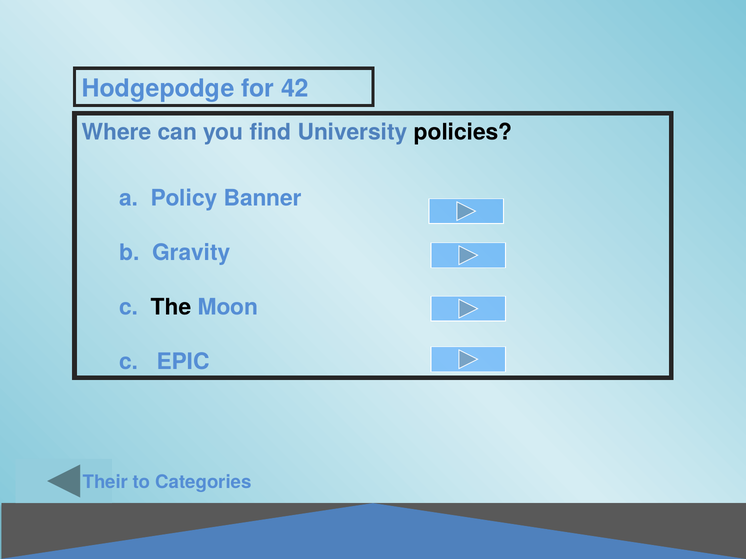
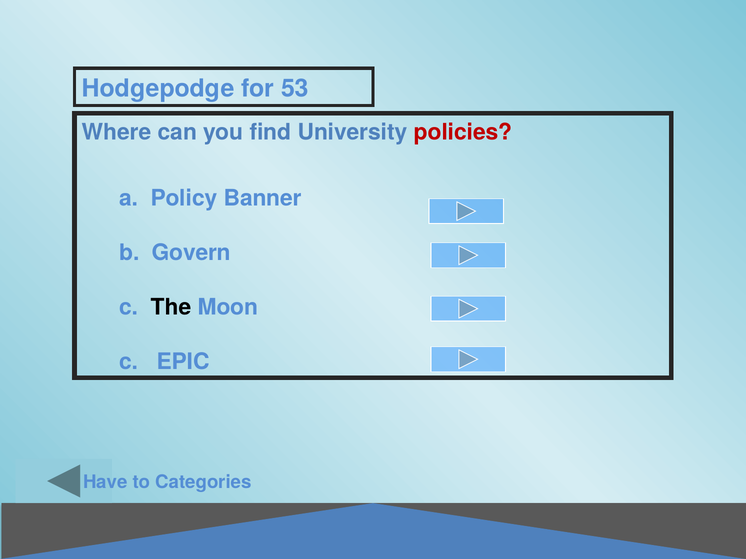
42: 42 -> 53 (295, 89)
policies colour: black -> red (463, 132)
Gravity: Gravity -> Govern (191, 253)
Their: Their -> Have (105, 483)
